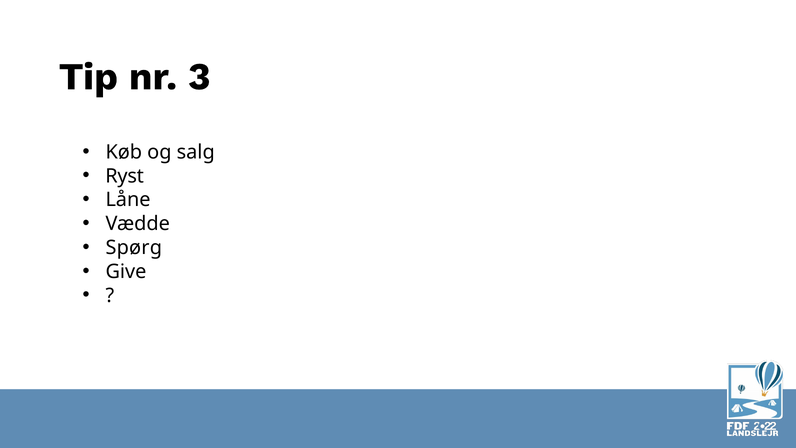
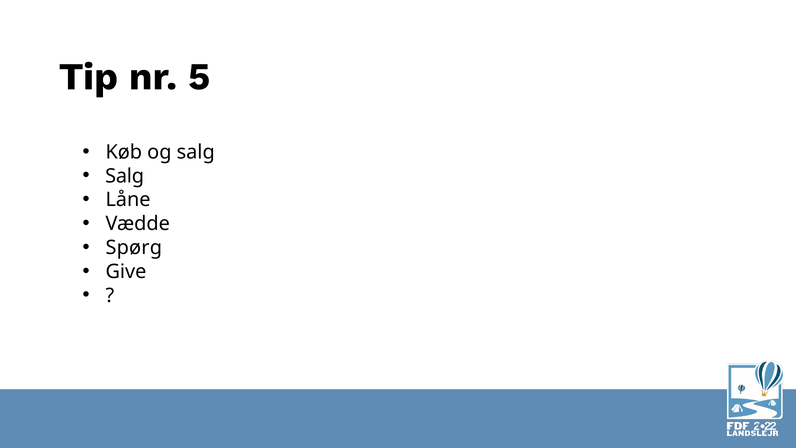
3: 3 -> 5 (199, 77)
Ryst: Ryst -> Salg (125, 176)
